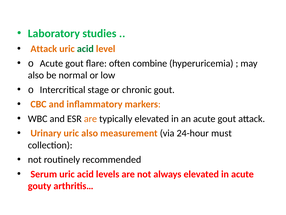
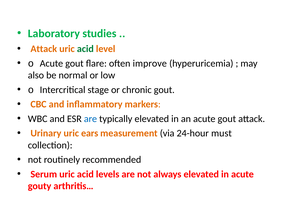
combine: combine -> improve (150, 63)
are colour: orange -> blue (90, 118)
uric also: also -> ears (90, 133)
